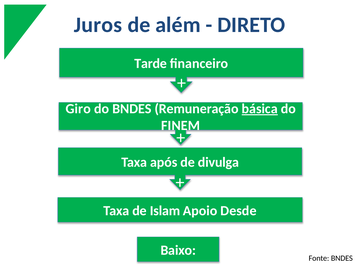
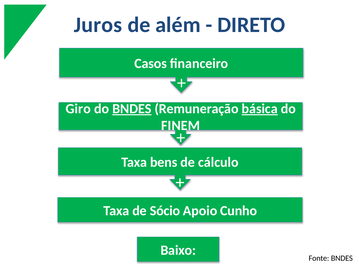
Tarde: Tarde -> Casos (151, 63)
BNDES underline: none -> present (132, 108)
após: após -> bens (164, 162)
divulga: divulga -> cálculo (218, 162)
Islam: Islam -> Sócio (165, 210)
Desde: Desde -> Cunho (239, 210)
